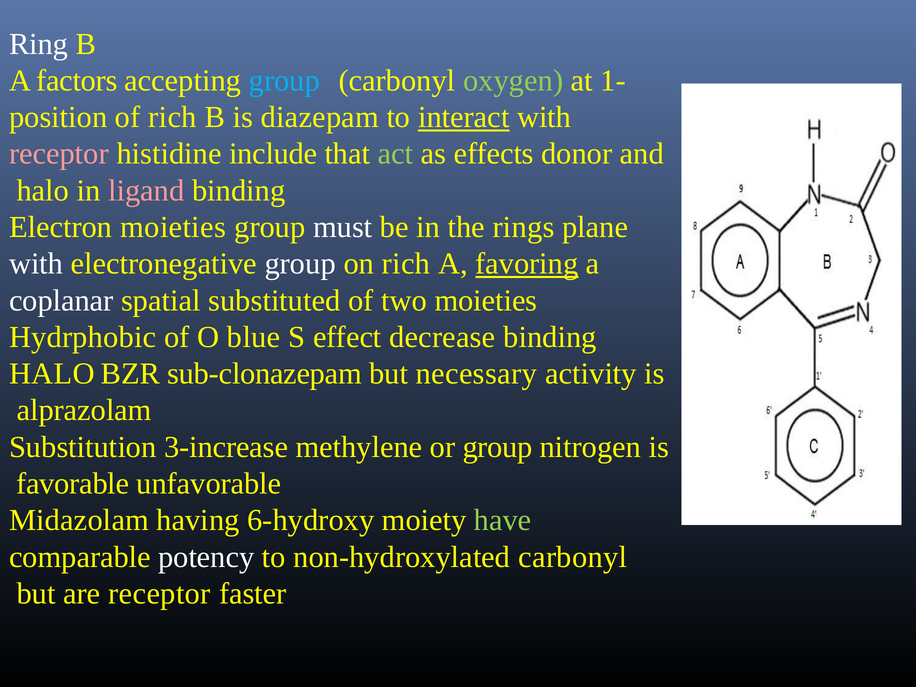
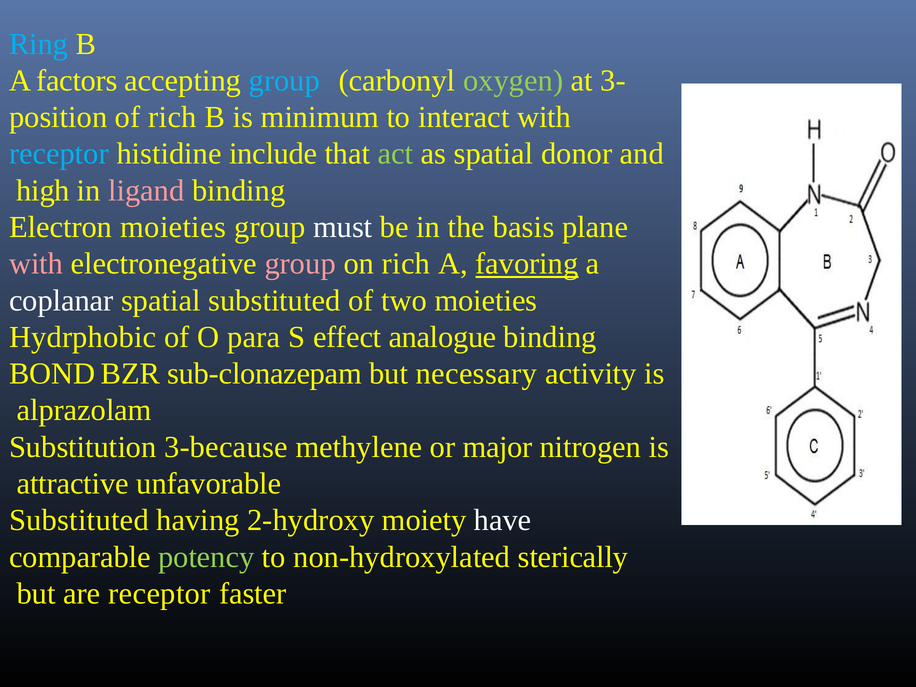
Ring colour: white -> light blue (39, 44)
1-: 1- -> 3- (613, 81)
diazepam: diazepam -> minimum (320, 117)
interact underline: present -> none (464, 117)
receptor colour: pink -> light blue (59, 154)
as effects: effects -> spatial (494, 154)
halo: halo -> high (43, 191)
rings: rings -> basis (524, 227)
with colour: white -> pink (36, 264)
group colour: white -> pink (300, 264)
blue: blue -> para (254, 337)
decrease: decrease -> analogue (443, 337)
HALO: HALO -> BOND (52, 374)
3-increase: 3-increase -> 3-because (226, 447)
or group: group -> major (498, 447)
favorable: favorable -> attractive (73, 484)
Midazolam: Midazolam -> Substituted (79, 520)
6-hydroxy: 6-hydroxy -> 2-hydroxy (311, 520)
have colour: light green -> white (503, 520)
potency colour: white -> light green (206, 557)
non-hydroxylated carbonyl: carbonyl -> sterically (573, 557)
